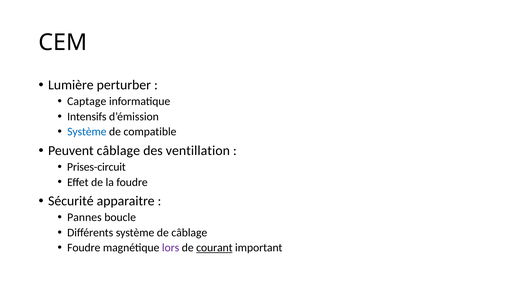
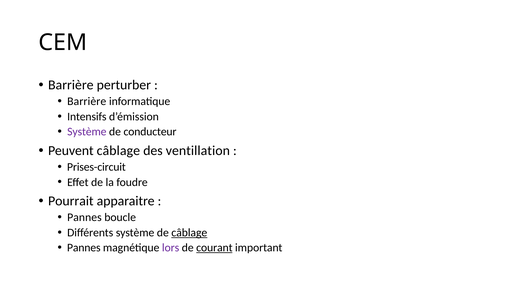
Lumière: Lumière -> Barrière (71, 85)
Captage: Captage -> Barrière (87, 101)
Système colour: blue -> purple (87, 132)
compatible: compatible -> conducteur (150, 132)
Sécurité: Sécurité -> Pourrait (71, 201)
câblage underline: none -> present (189, 233)
Foudre: Foudre -> Pannes (84, 248)
